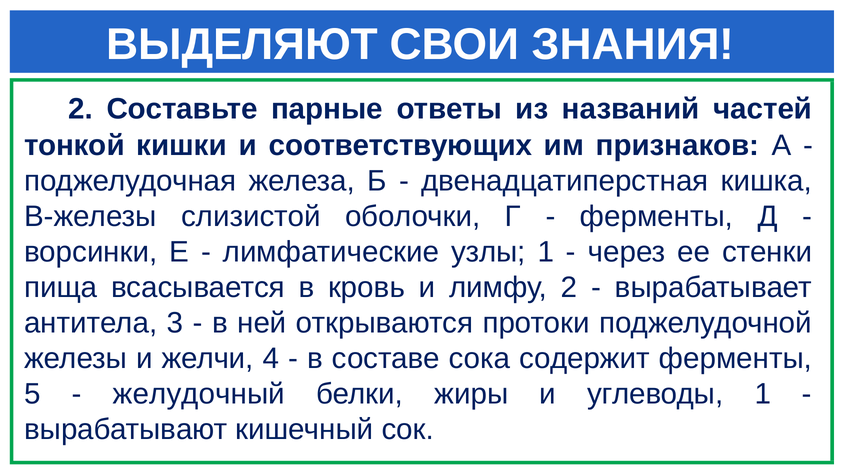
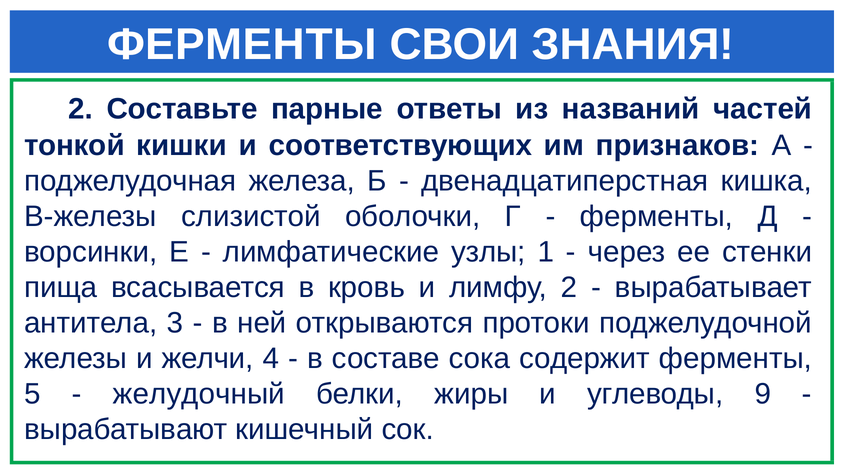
ВЫДЕЛЯЮТ: ВЫДЕЛЯЮТ -> ФЕРМЕНТЫ (242, 45)
углеводы 1: 1 -> 9 (763, 394)
